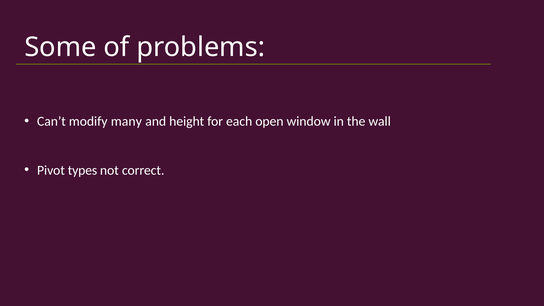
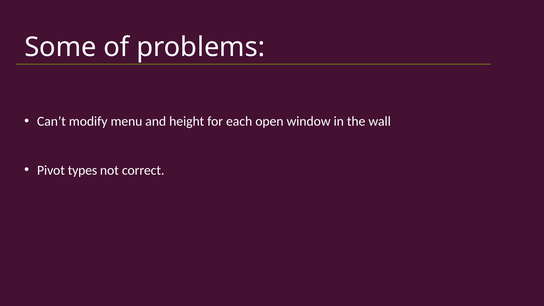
many: many -> menu (126, 121)
